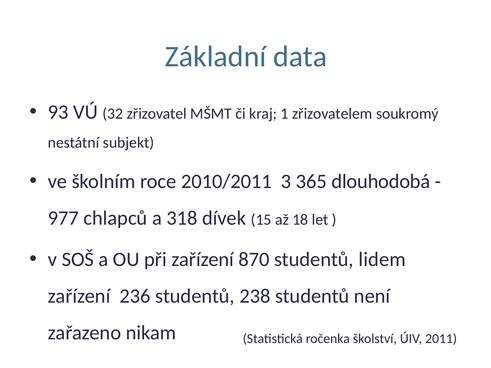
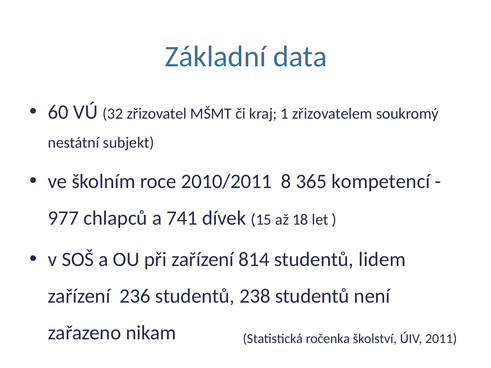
93: 93 -> 60 (58, 112)
3: 3 -> 8 (286, 181)
dlouhodobá: dlouhodobá -> kompetencí (381, 181)
318: 318 -> 741 (182, 218)
870: 870 -> 814 (254, 259)
